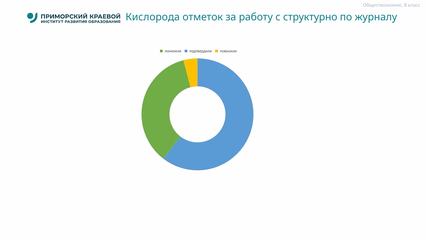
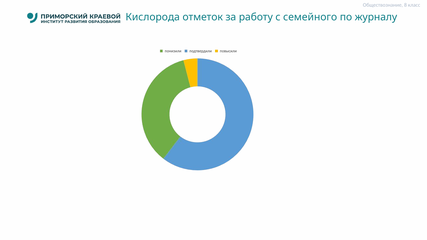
структурно: структурно -> семейного (310, 17)
